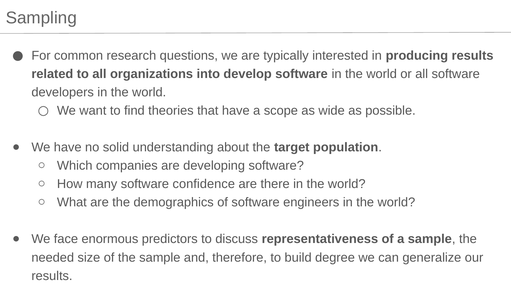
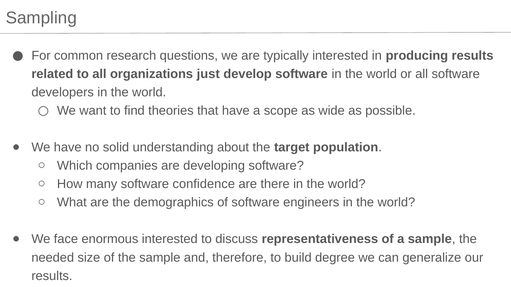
into: into -> just (208, 74)
enormous predictors: predictors -> interested (170, 239)
